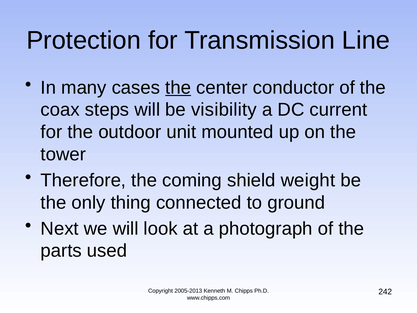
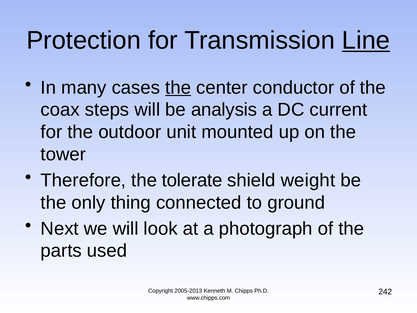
Line underline: none -> present (366, 40)
visibility: visibility -> analysis (224, 110)
coming: coming -> tolerate (192, 180)
